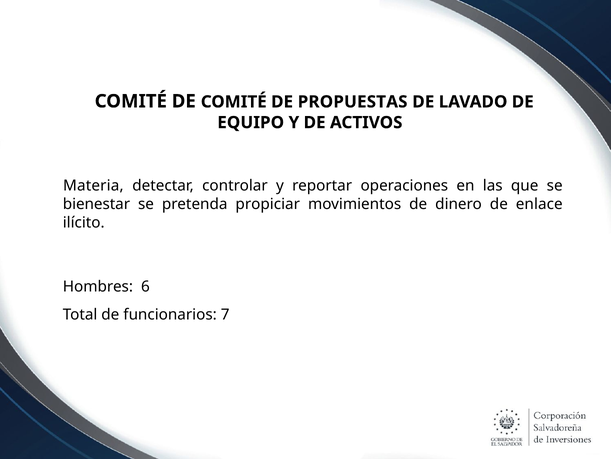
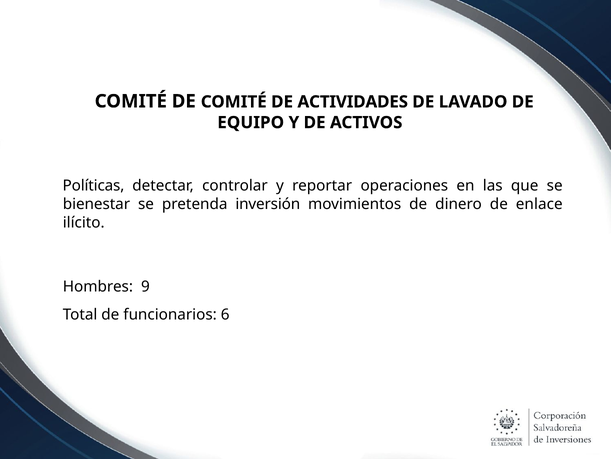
PROPUESTAS: PROPUESTAS -> ACTIVIDADES (353, 102)
Materia: Materia -> Políticas (93, 186)
propiciar: propiciar -> inversión (268, 204)
6: 6 -> 9 (145, 286)
7: 7 -> 6 (225, 314)
